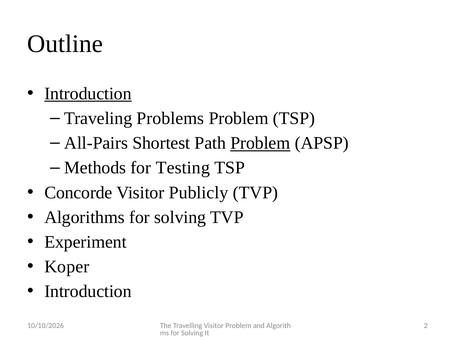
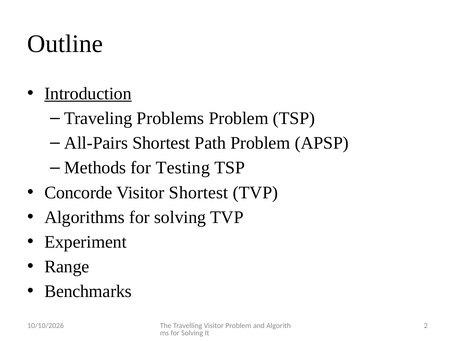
Problem underline: present -> none (260, 143)
Visitor Publicly: Publicly -> Shortest (199, 193)
Koper: Koper -> Range (67, 267)
Introduction: Introduction -> Benchmarks (88, 292)
